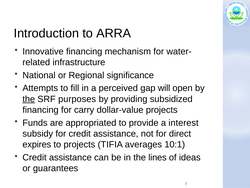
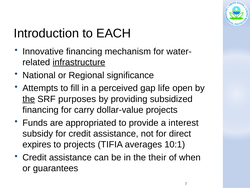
ARRA: ARRA -> EACH (114, 33)
infrastructure underline: none -> present (79, 62)
will: will -> life (164, 88)
lines: lines -> their (157, 157)
ideas: ideas -> when (190, 157)
